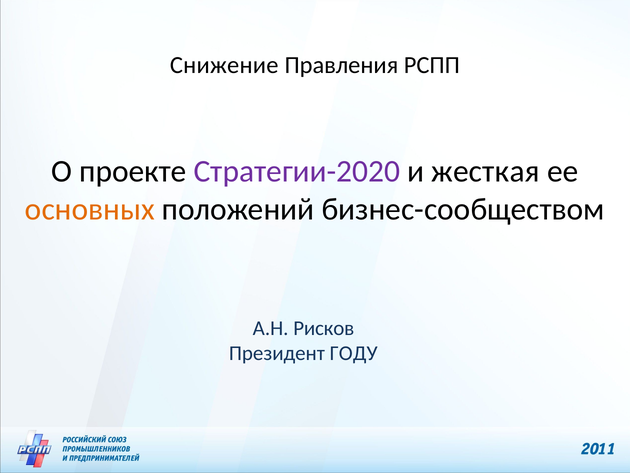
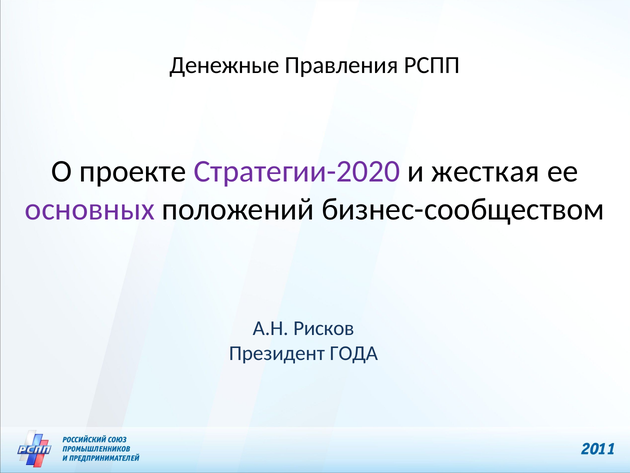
Снижение: Снижение -> Денежные (224, 65)
основных colour: orange -> purple (90, 209)
ГОДУ: ГОДУ -> ГОДА (354, 353)
